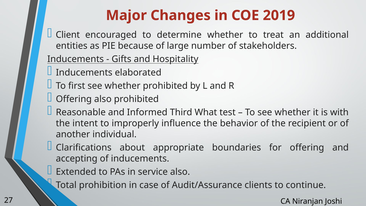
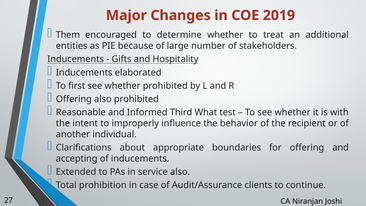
Client: Client -> Them (68, 35)
